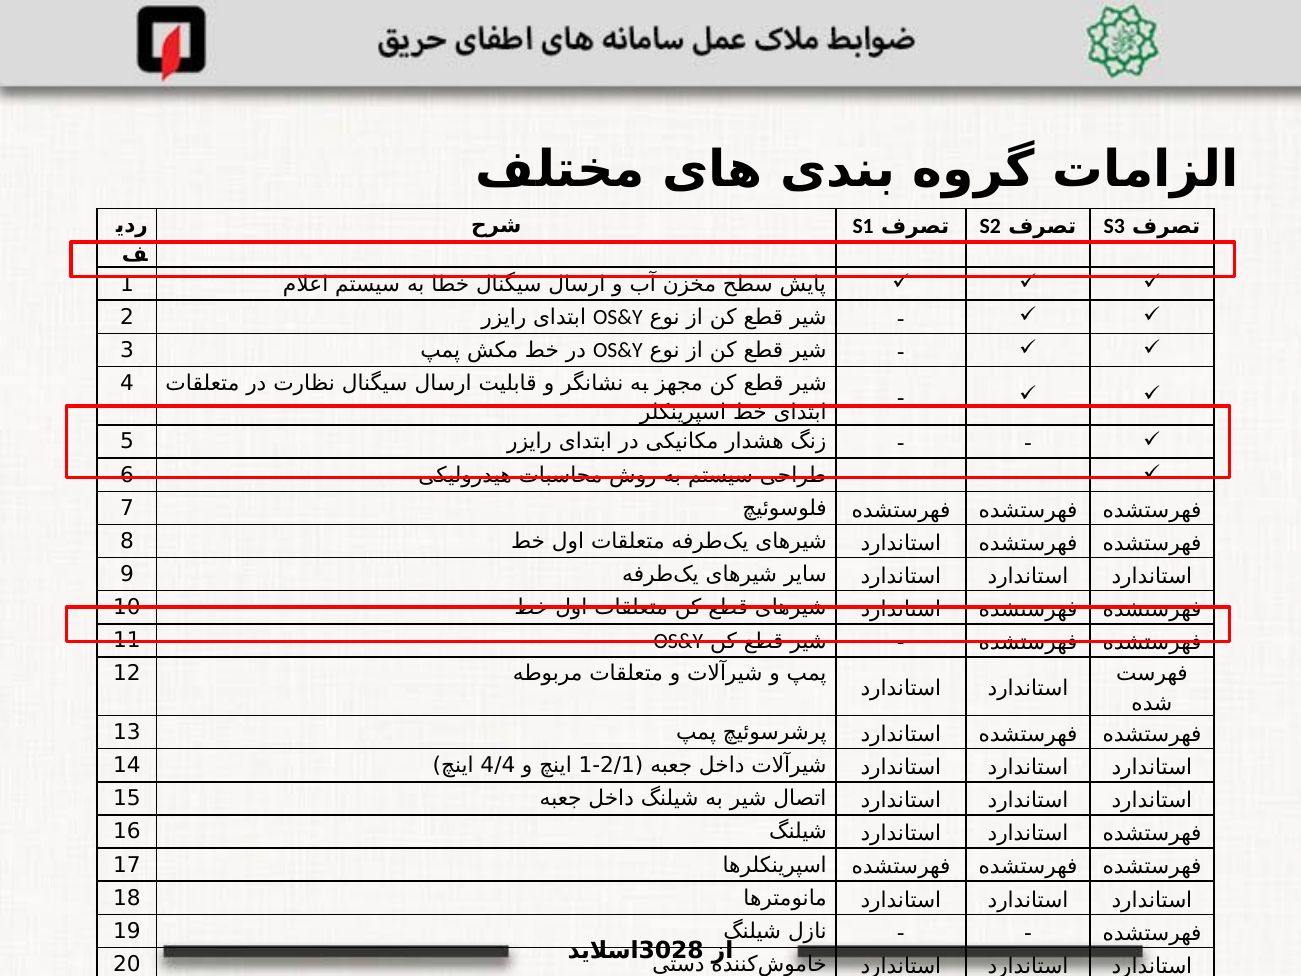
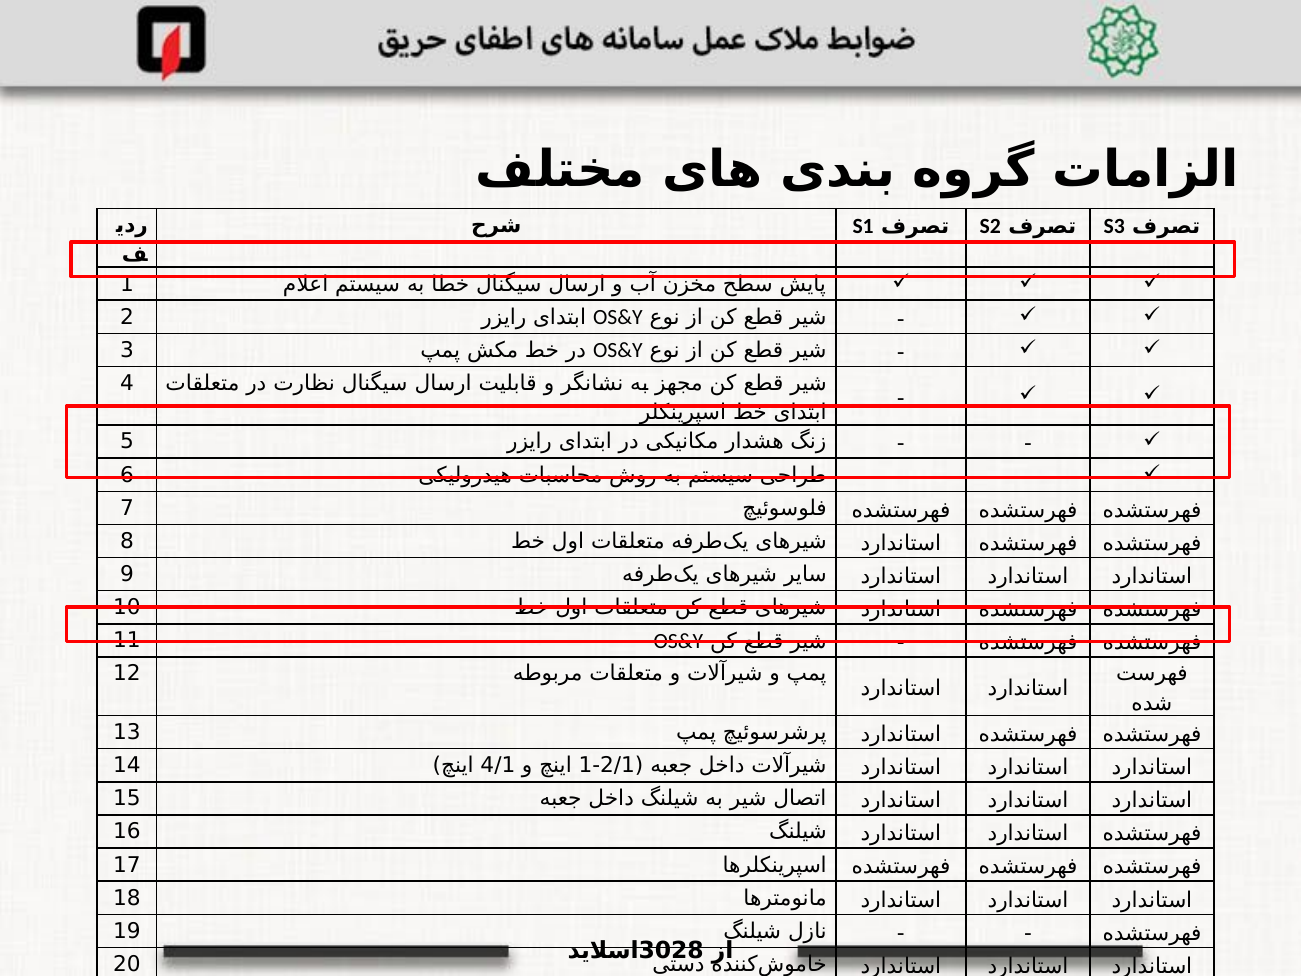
4/4: 4/4 -> 4/1 (498, 765)
